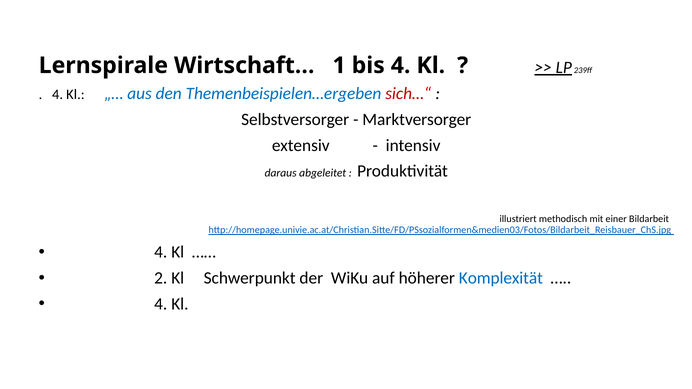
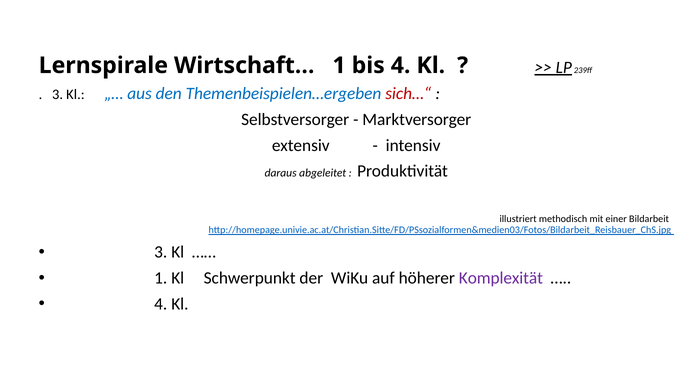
4: 4 -> 3 (58, 95)
4: 4 -> 3 (161, 252)
2: 2 -> 1 (161, 278)
Komplexität colour: blue -> purple (501, 278)
